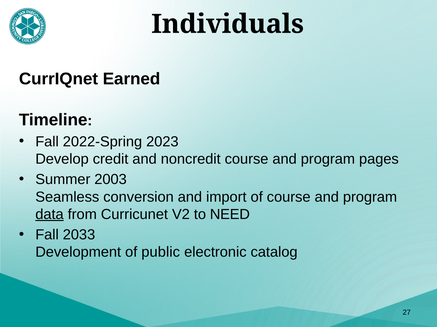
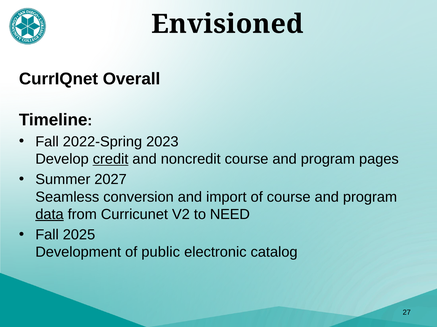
Individuals: Individuals -> Envisioned (227, 24)
Earned: Earned -> Overall (132, 79)
credit underline: none -> present (111, 159)
2003: 2003 -> 2027 (111, 180)
2033: 2033 -> 2025 (79, 235)
